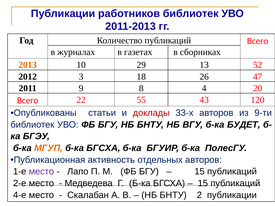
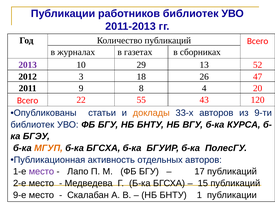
2013 colour: orange -> purple (28, 65)
доклады colour: red -> orange (151, 113)
БУДЕТ: БУДЕТ -> КУРСА (244, 125)
15: 15 -> 17 (200, 172)
4-е: 4-е -> 9-е (20, 195)
2: 2 -> 1 (199, 195)
